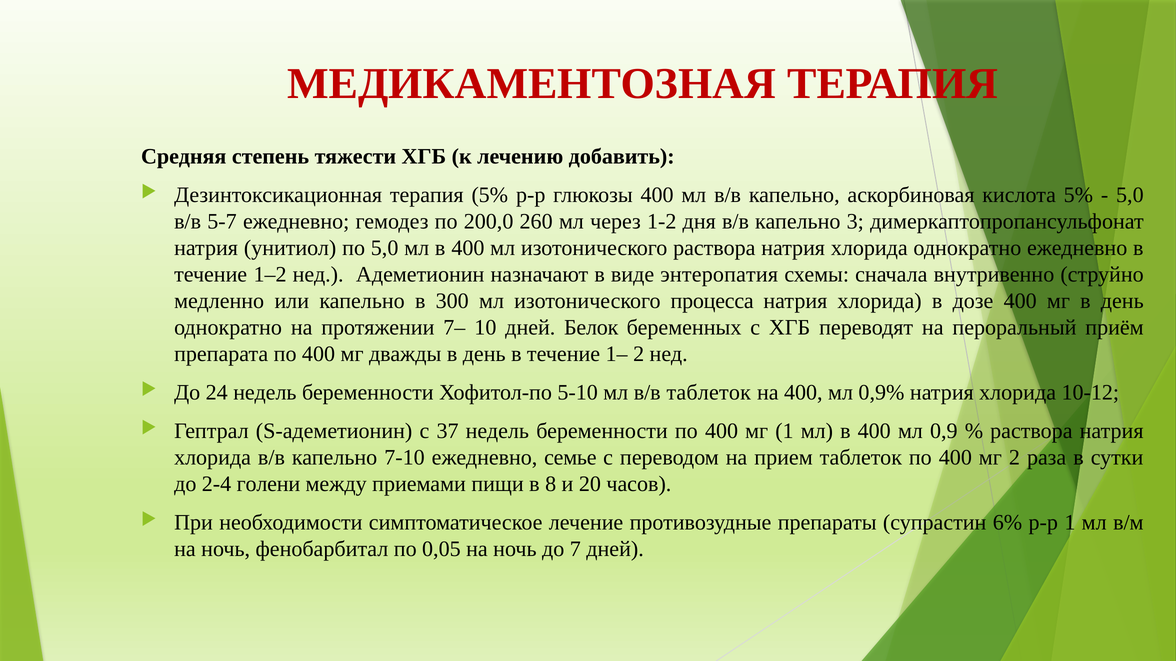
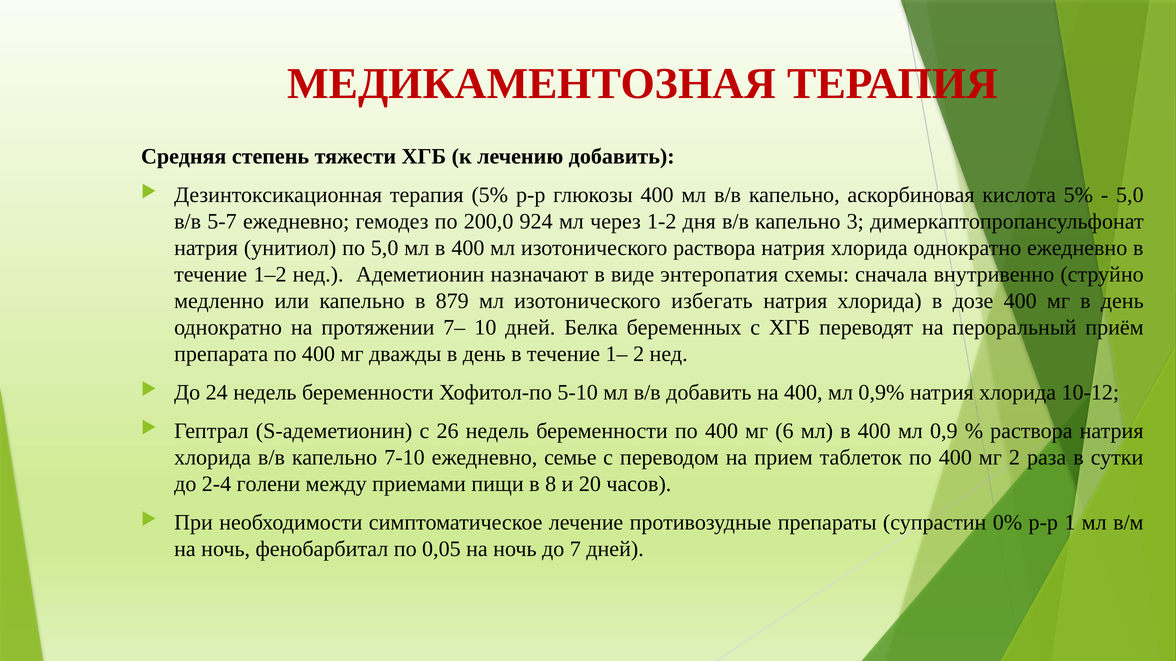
260: 260 -> 924 (536, 222)
300: 300 -> 879 (452, 301)
процесса: процесса -> избегать (712, 301)
Белок: Белок -> Белка (591, 328)
в/в таблеток: таблеток -> добавить (709, 393)
37: 37 -> 26 (448, 431)
мг 1: 1 -> 6 (784, 431)
6%: 6% -> 0% (1007, 523)
